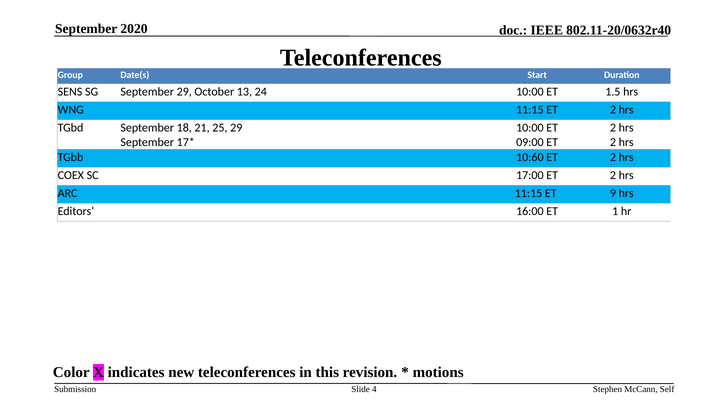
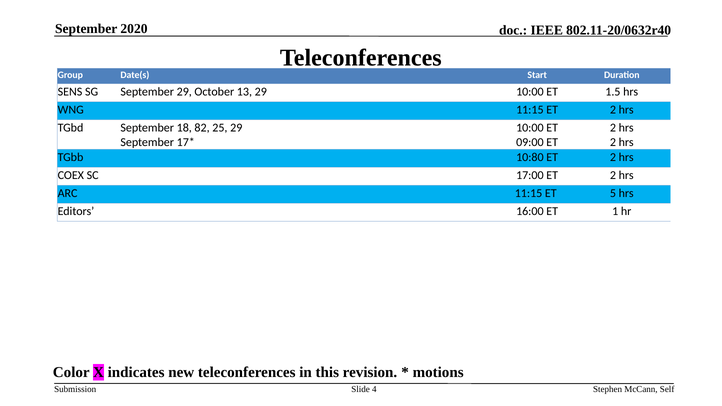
13 24: 24 -> 29 (261, 92)
21: 21 -> 82 (202, 128)
10:60: 10:60 -> 10:80 (530, 157)
9: 9 -> 5 (613, 193)
